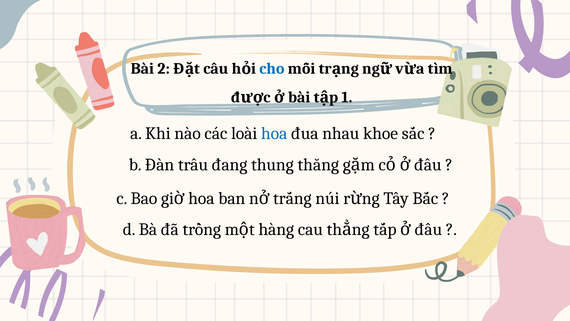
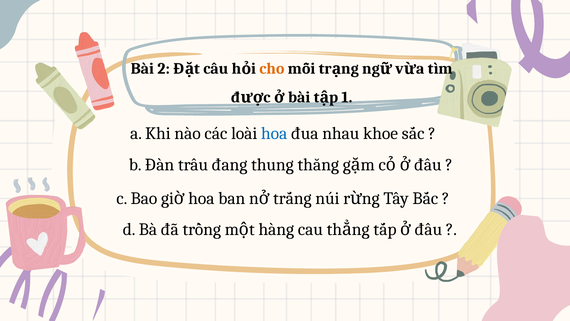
cho colour: blue -> orange (272, 69)
